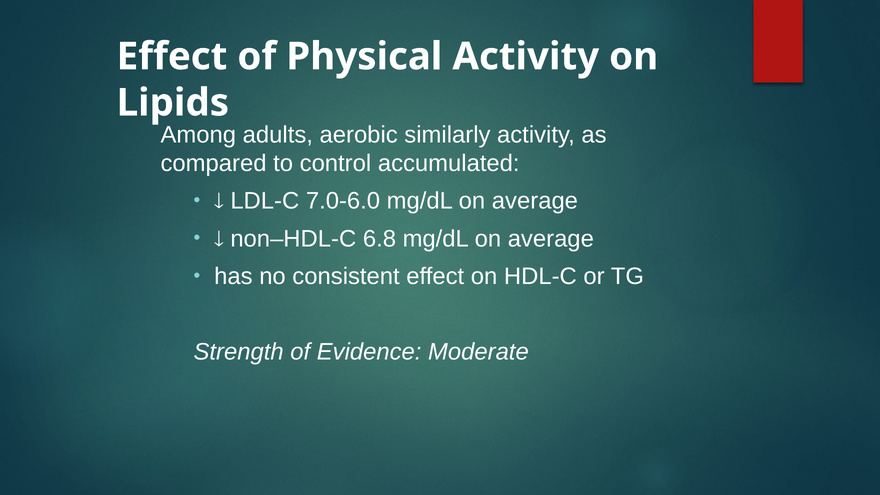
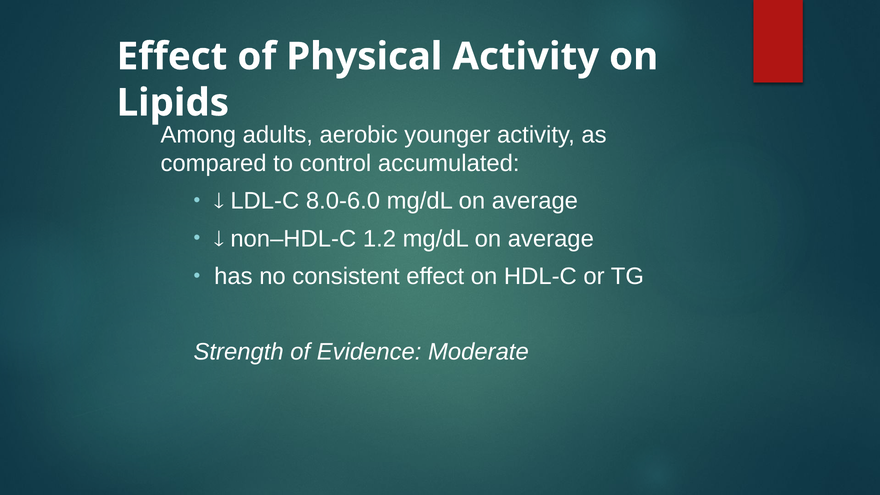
similarly: similarly -> younger (447, 135)
7.0-6.0: 7.0-6.0 -> 8.0-6.0 (343, 201)
6.8: 6.8 -> 1.2 (379, 239)
